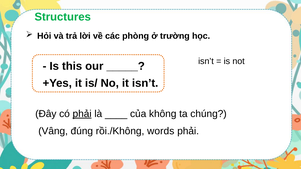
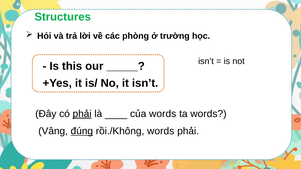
của không: không -> words (163, 114)
ta chúng: chúng -> words (208, 114)
đúng underline: none -> present (82, 131)
